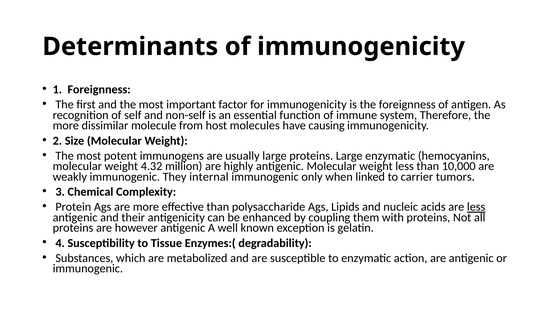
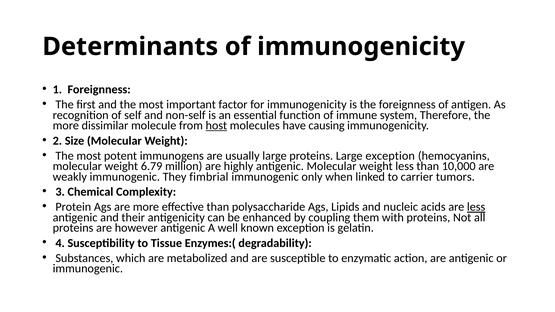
host underline: none -> present (216, 126)
Large enzymatic: enzymatic -> exception (390, 156)
4.32: 4.32 -> 6.79 (152, 166)
internal: internal -> fimbrial (209, 177)
